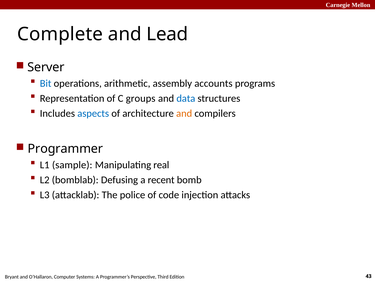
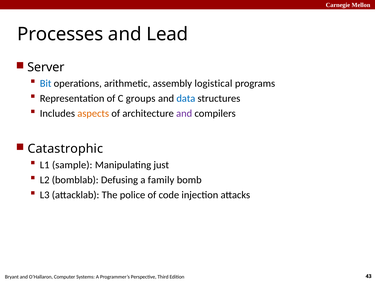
Complete: Complete -> Processes (60, 34)
accounts: accounts -> logistical (213, 83)
aspects colour: blue -> orange (93, 114)
and colour: orange -> purple (184, 114)
Programmer: Programmer -> Catastrophic (65, 149)
real: real -> just (161, 165)
recent: recent -> family (161, 180)
